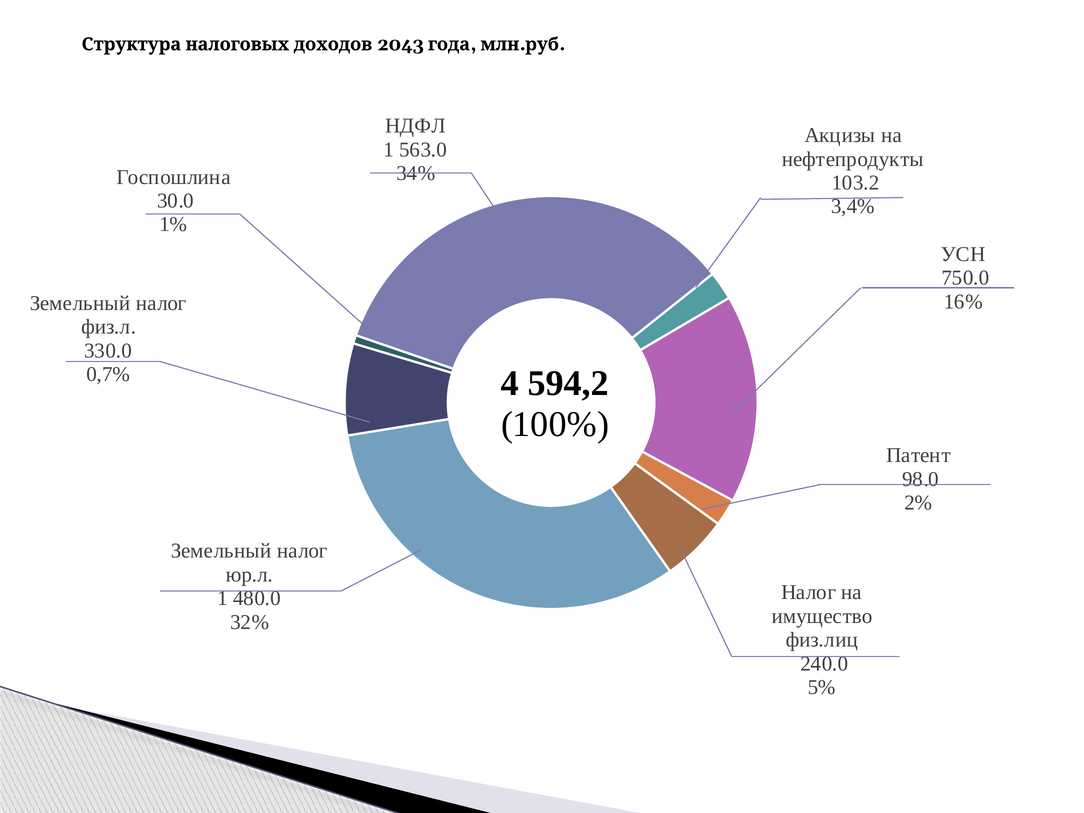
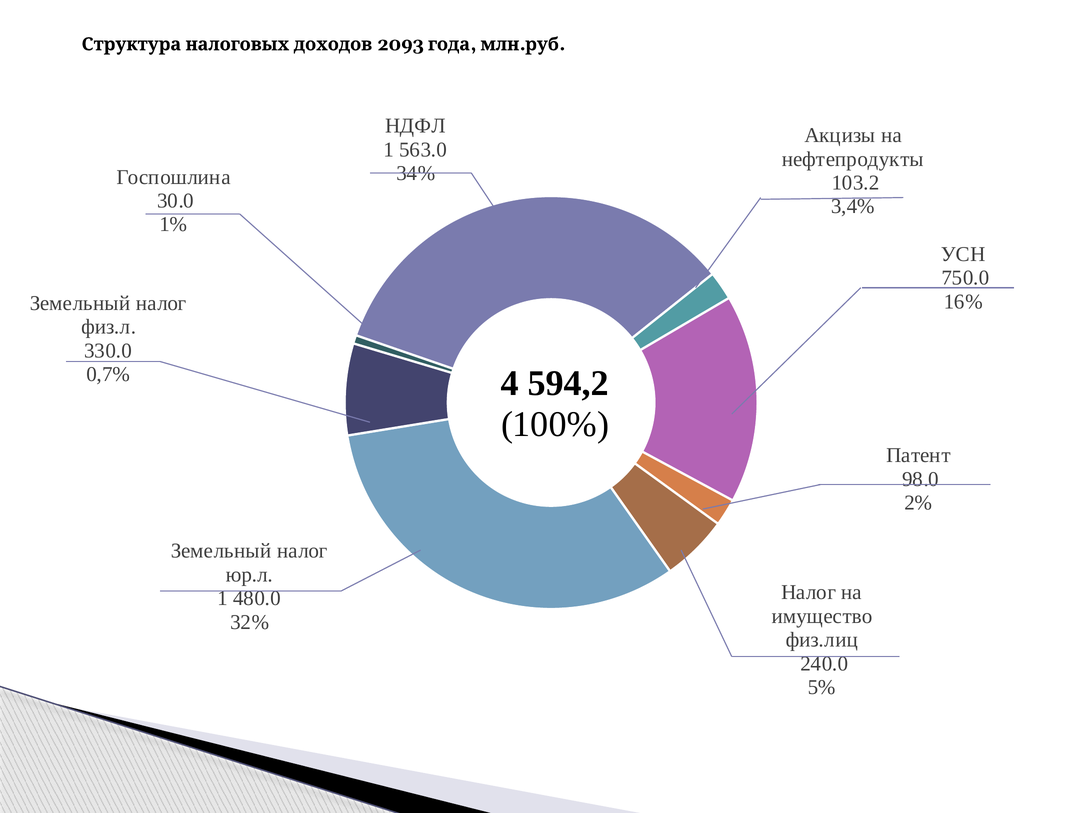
2043: 2043 -> 2093 (401, 44)
